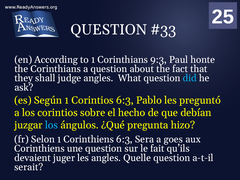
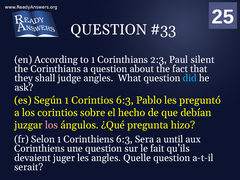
9:3: 9:3 -> 2:3 (158, 60)
honte: honte -> silent (203, 60)
los colour: light blue -> pink (52, 125)
goes: goes -> until (173, 139)
